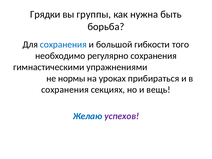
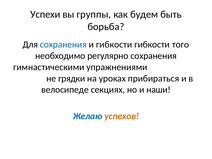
Грядки: Грядки -> Успехи (45, 14)
нужна: нужна -> будем (144, 14)
и большой: большой -> гибкости (114, 44)
нормы: нормы -> грядки (72, 78)
сохранения: сохранения -> велосипеде (65, 90)
вещь: вещь -> наши (159, 90)
успехов colour: purple -> orange (122, 116)
